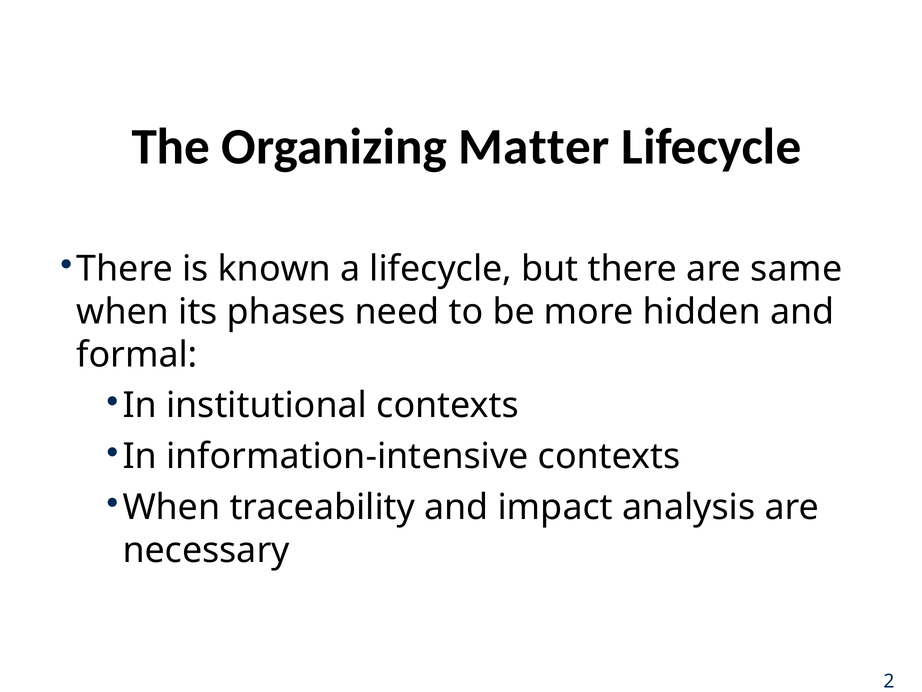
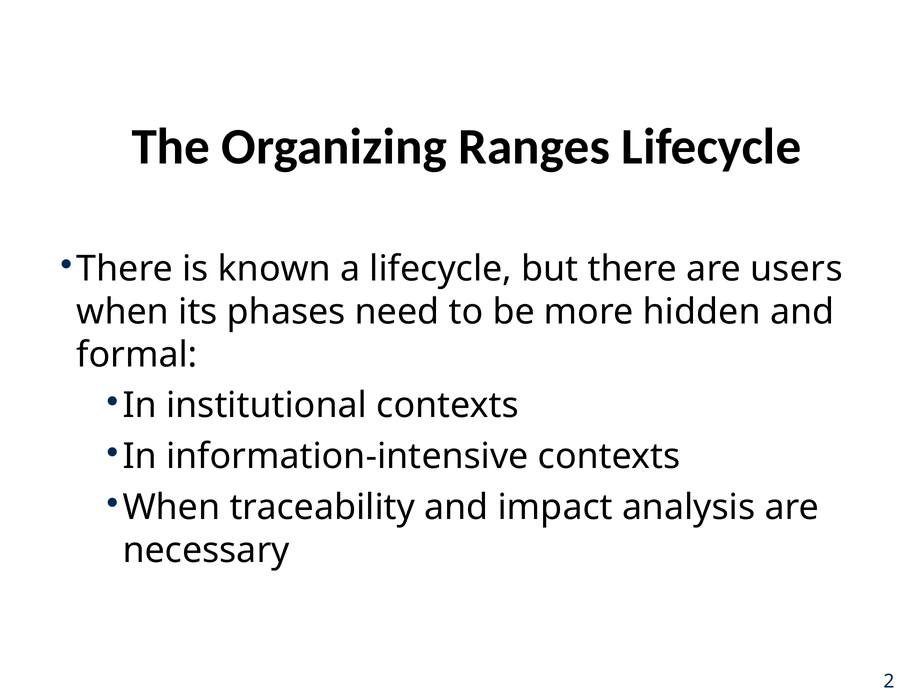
Matter: Matter -> Ranges (534, 147)
same: same -> users (796, 269)
